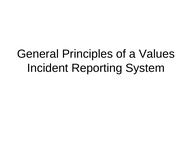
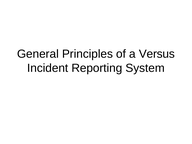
Values: Values -> Versus (157, 54)
